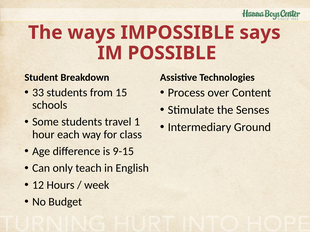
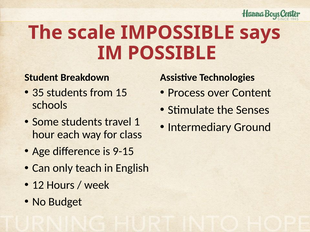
ways: ways -> scale (91, 33)
33: 33 -> 35 (38, 93)
